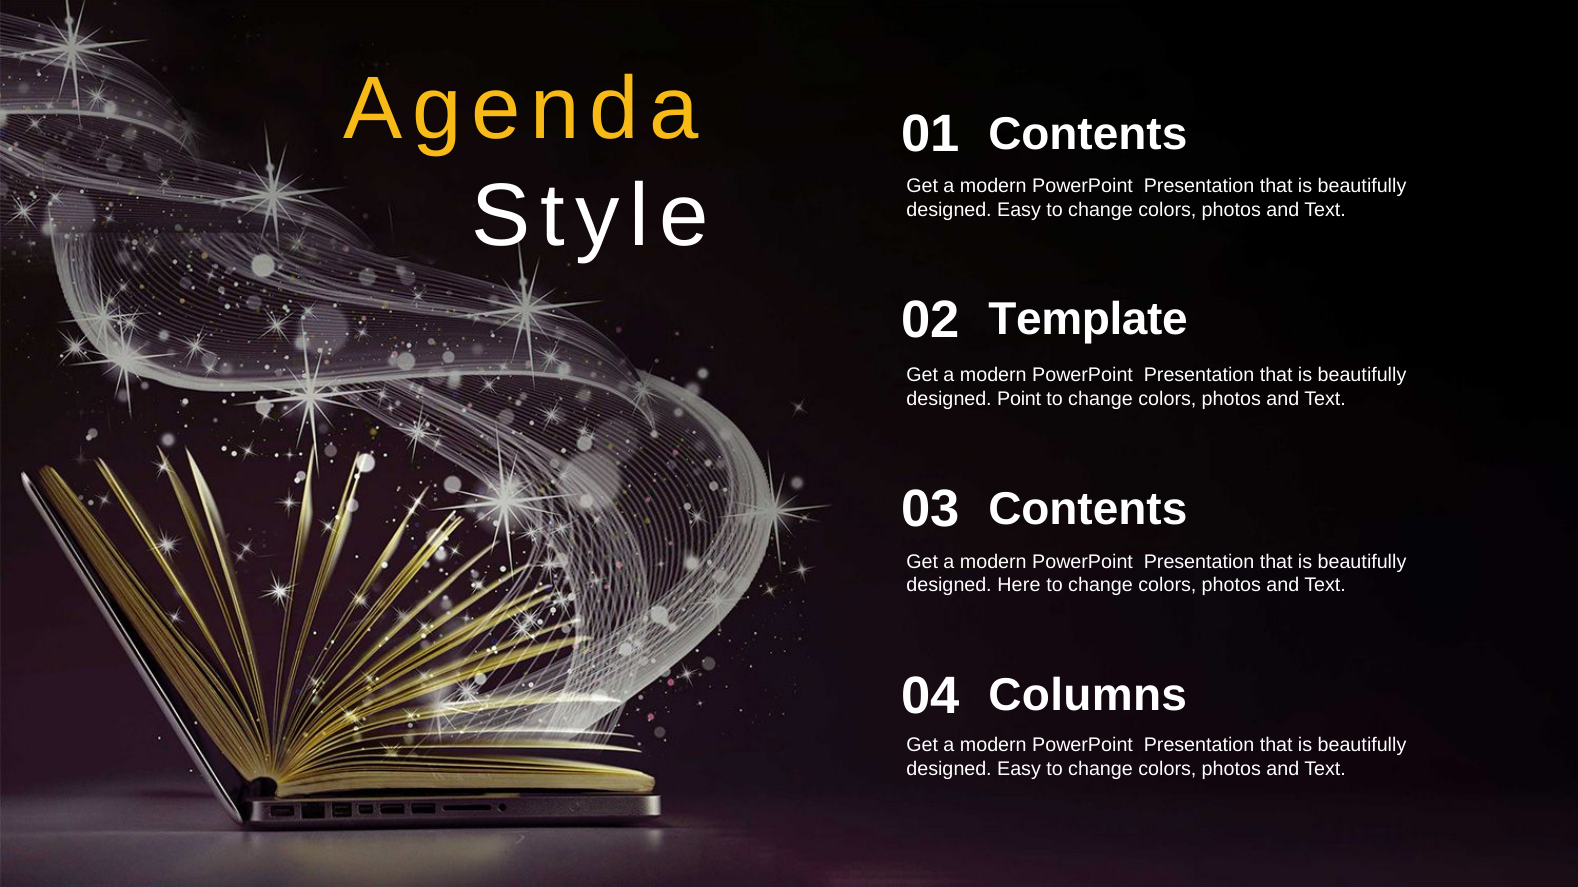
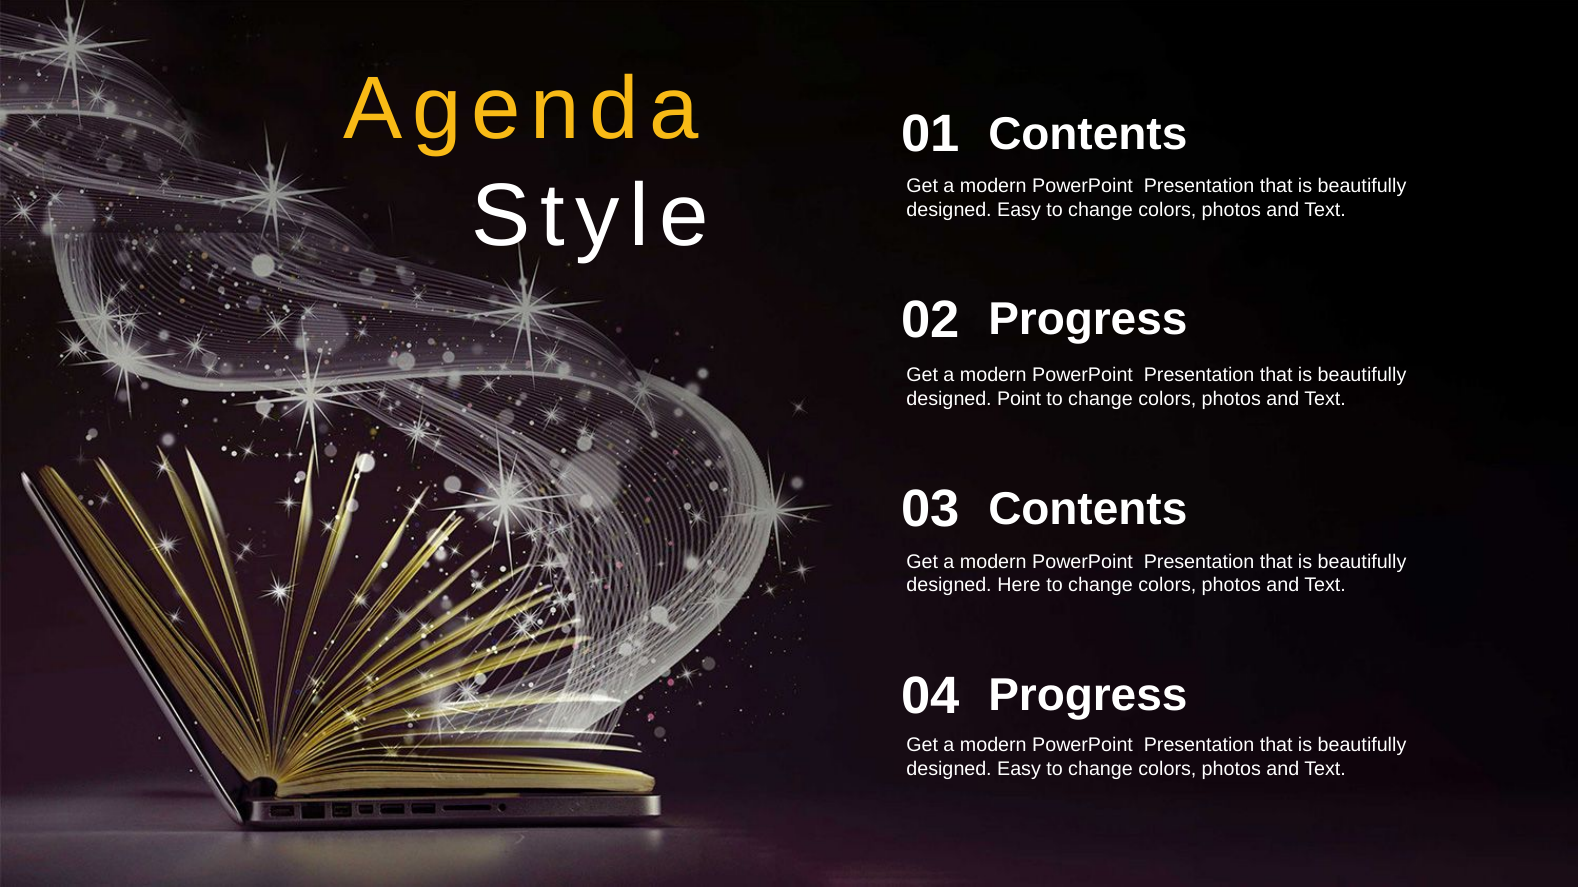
Template: Template -> Progress (1088, 320)
Columns: Columns -> Progress (1088, 696)
